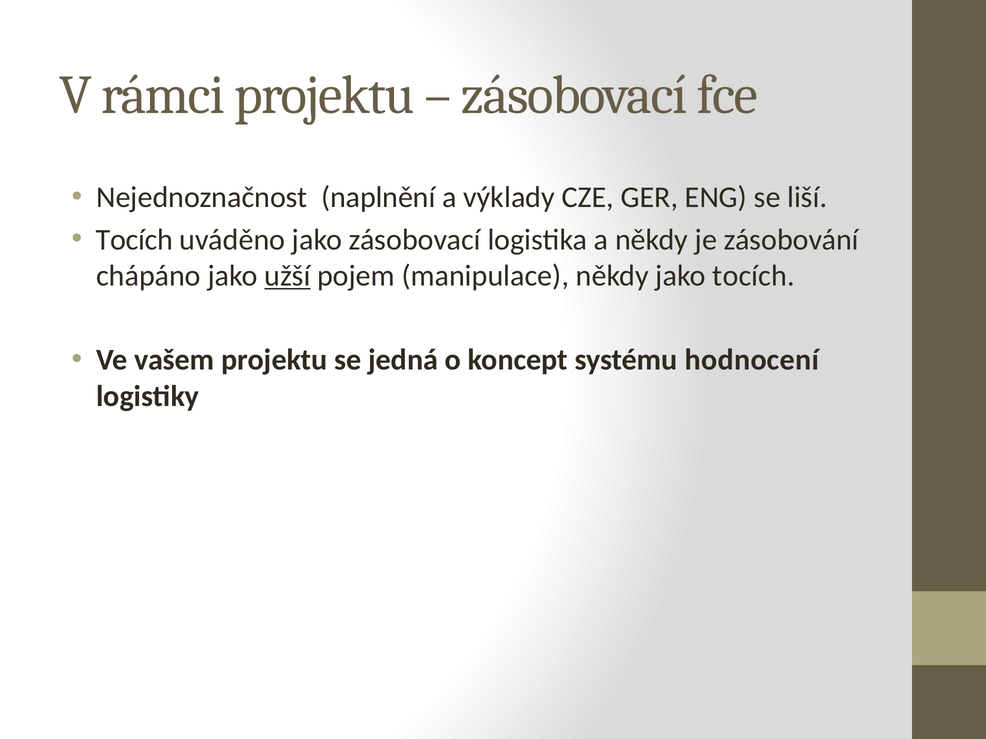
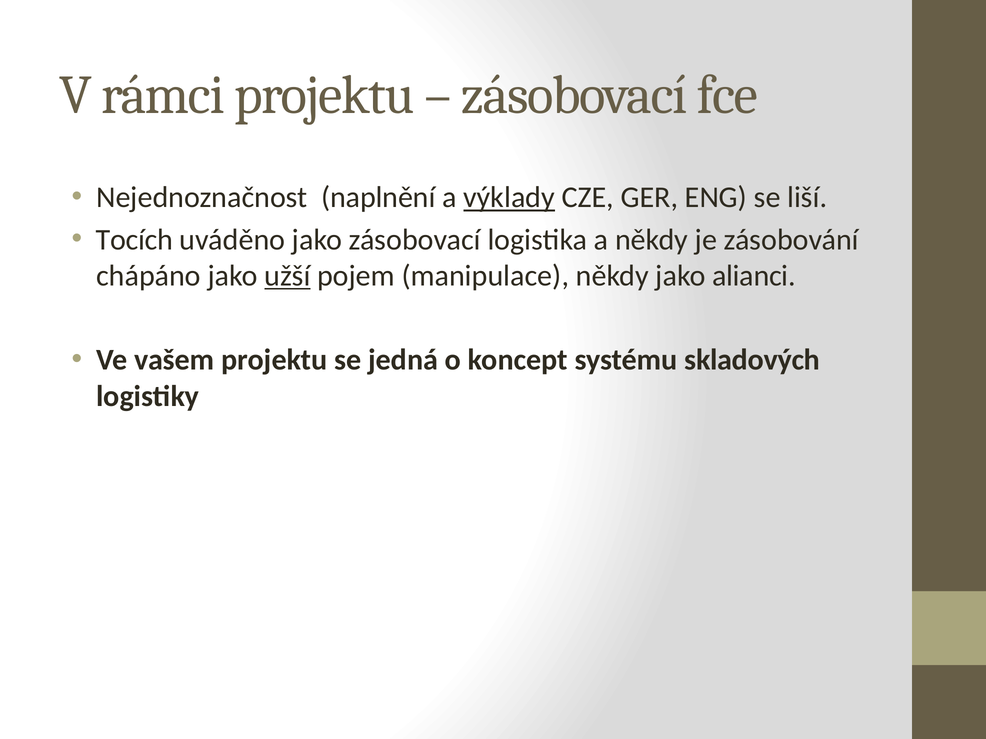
výklady underline: none -> present (509, 198)
jako tocích: tocích -> alianci (754, 276)
hodnocení: hodnocení -> skladových (752, 360)
